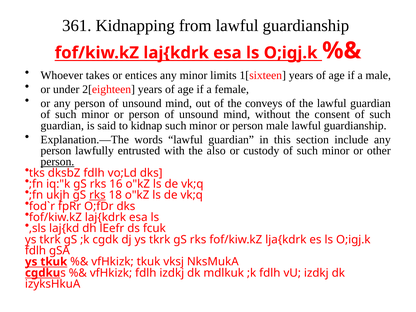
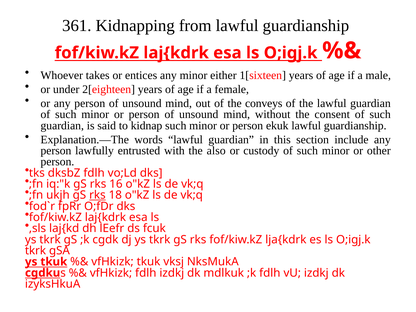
limits: limits -> either (223, 75)
person male: male -> ekuk (277, 126)
person underline: present -> none (57, 162)
fdlh: fdlh -> tkrk (36, 251)
